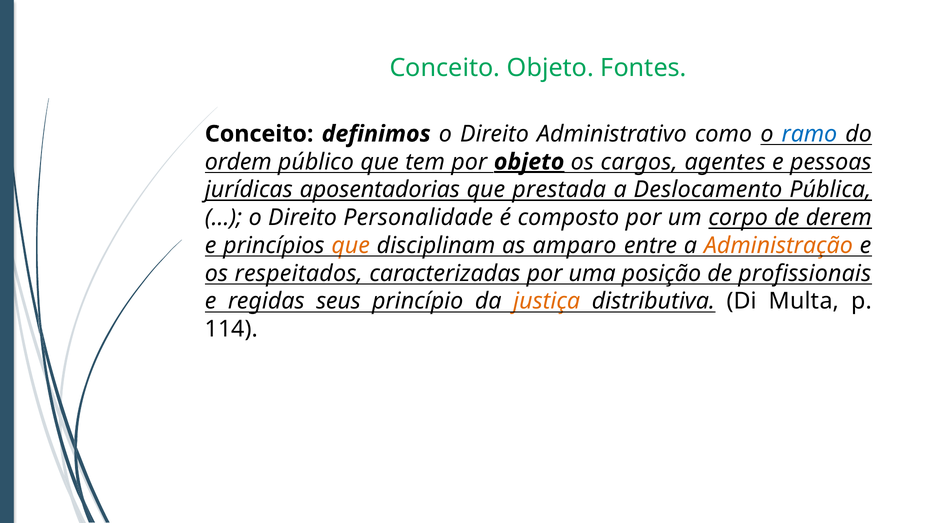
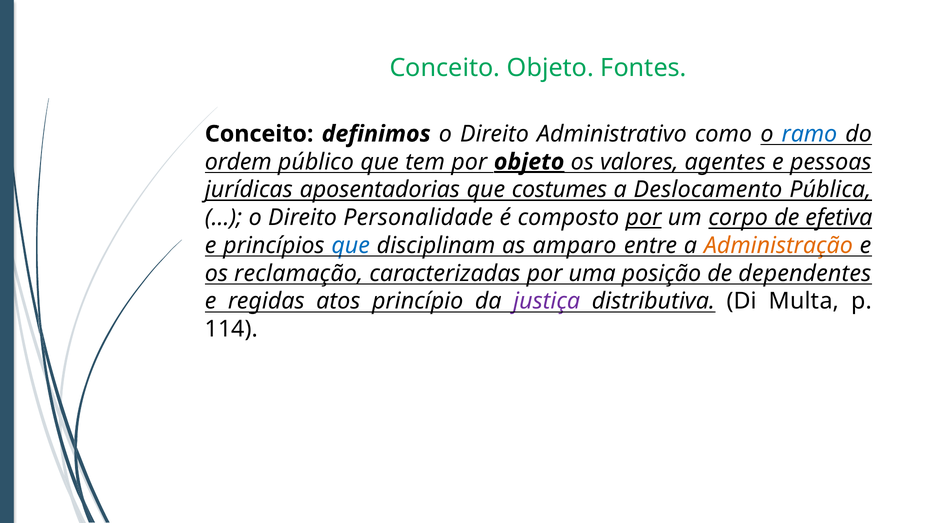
cargos: cargos -> valores (639, 162)
prestada: prestada -> costumes (559, 190)
por underline: none -> present (643, 218)
derem: derem -> efetiva (839, 218)
que colour: orange -> blue (351, 246)
respeitados: respeitados -> reclamação (299, 274)
profissionais: profissionais -> dependentes (805, 274)
seus: seus -> atos (338, 302)
justiça colour: orange -> purple (547, 302)
